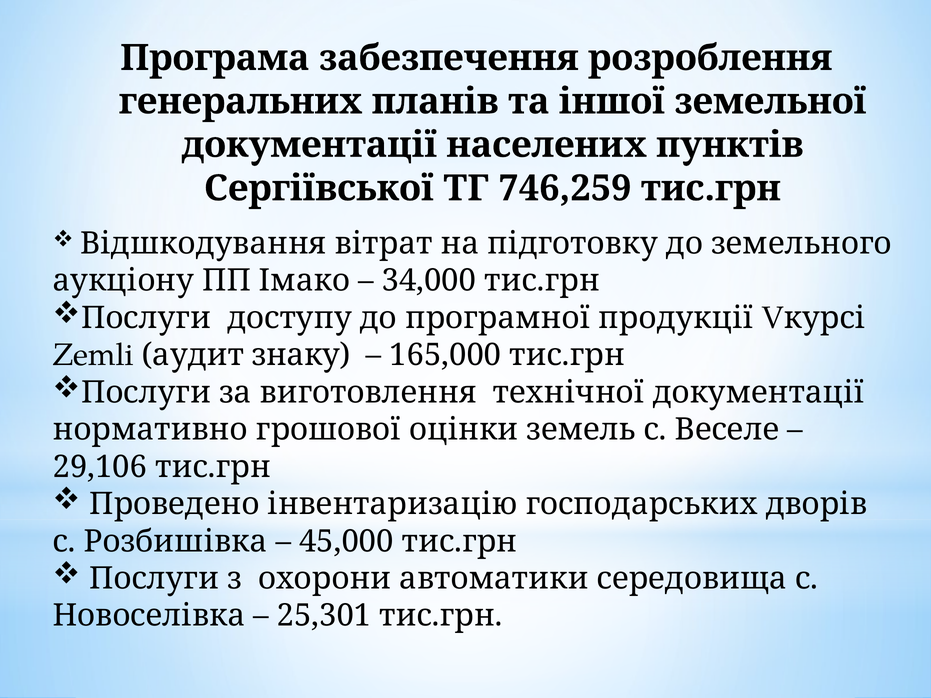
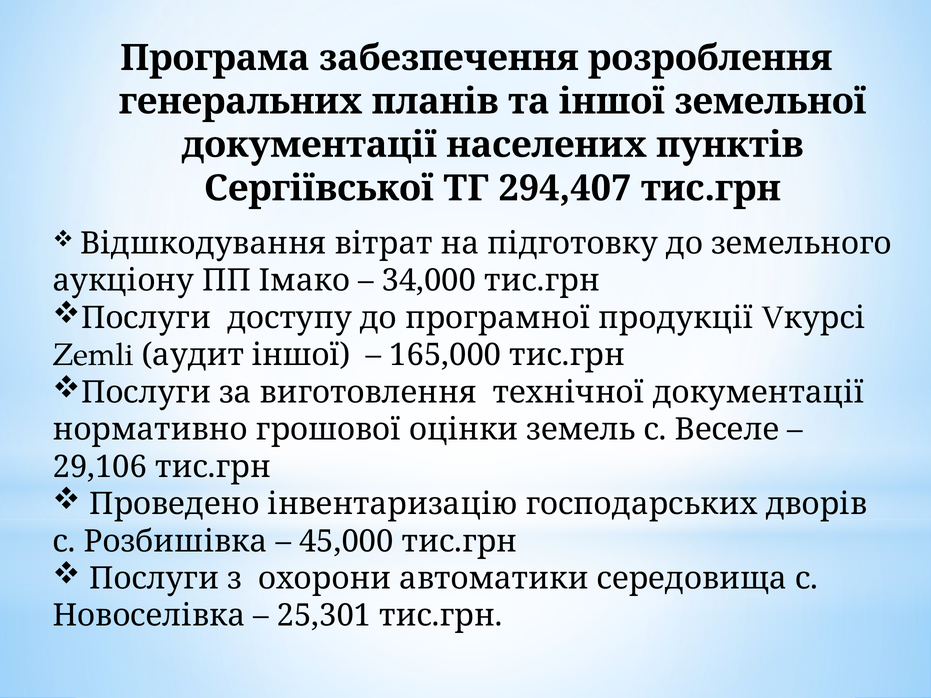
746,259: 746,259 -> 294,407 (565, 188)
аудит знаку: знаку -> іншої (301, 355)
